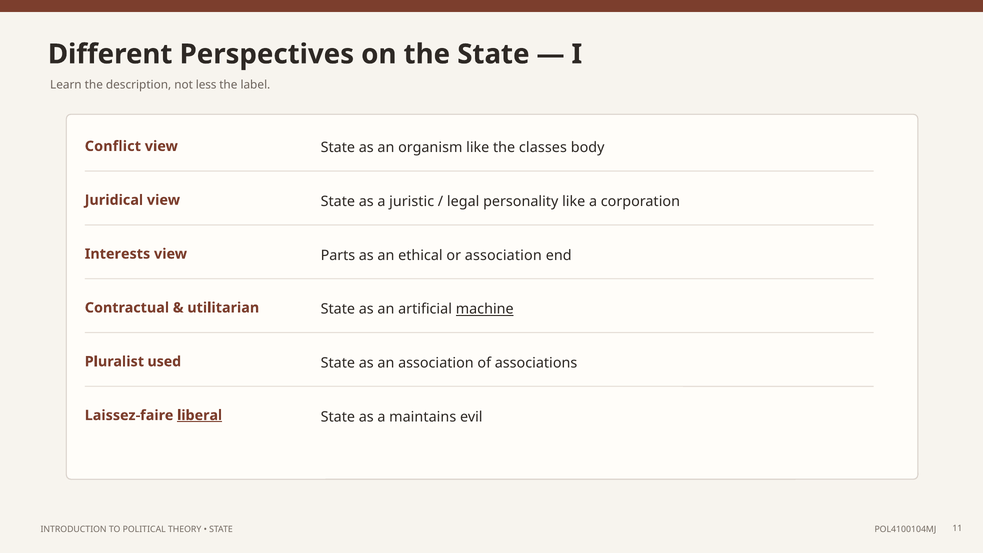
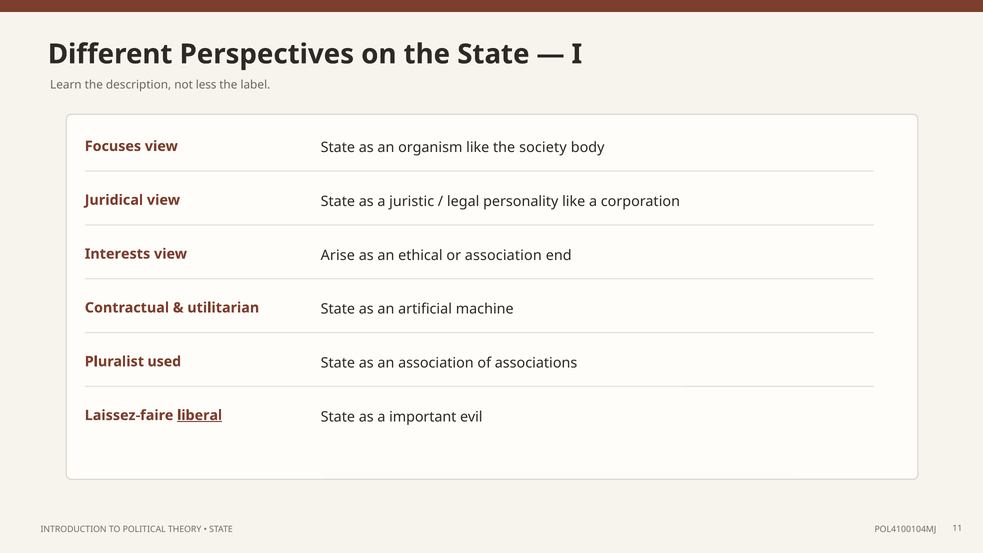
Conflict: Conflict -> Focuses (113, 146)
classes: classes -> society (543, 148)
Parts: Parts -> Arise (338, 255)
machine underline: present -> none (485, 309)
maintains: maintains -> important (423, 417)
